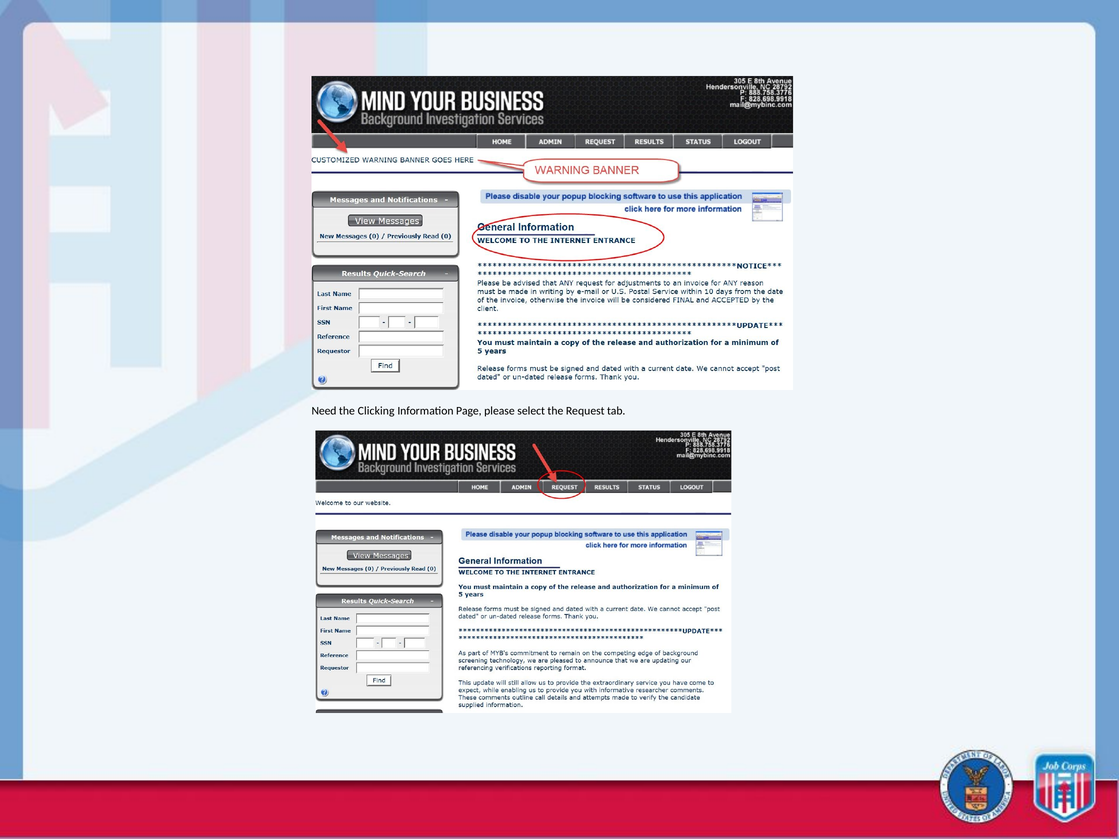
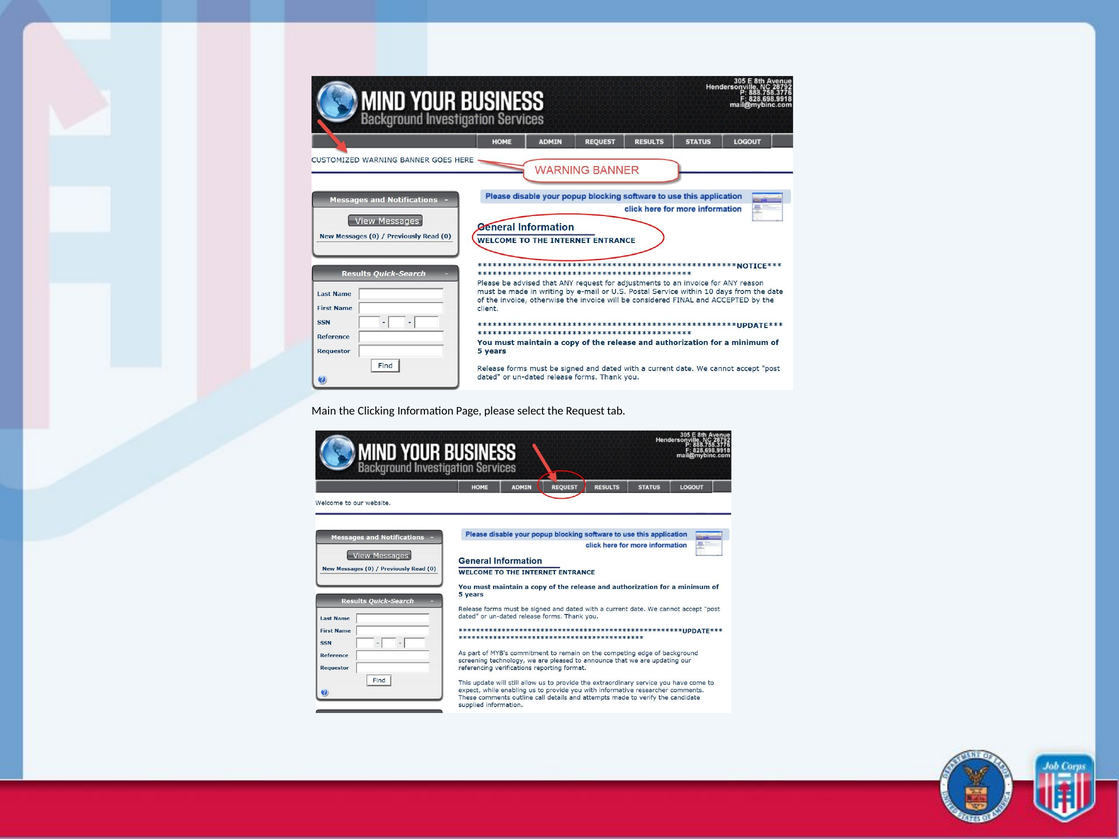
Need: Need -> Main (324, 411)
